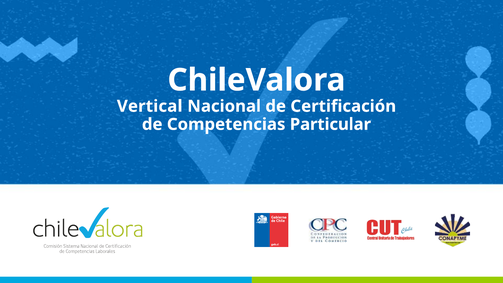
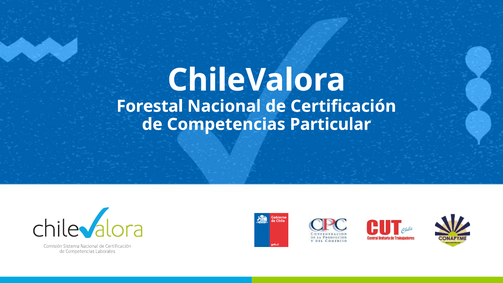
Vertical: Vertical -> Forestal (150, 106)
